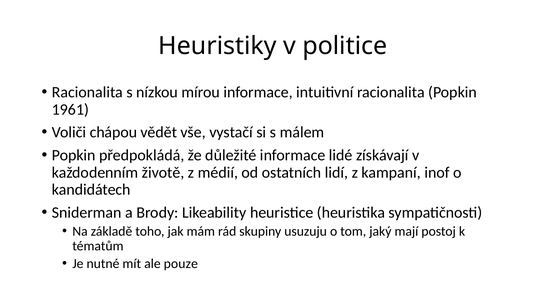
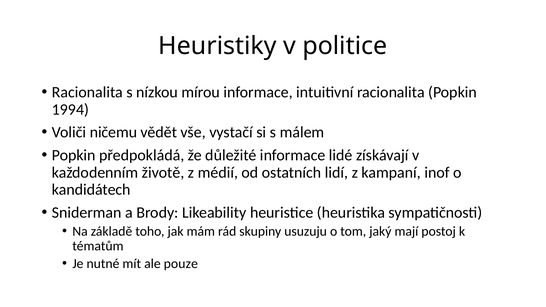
1961: 1961 -> 1994 (70, 110)
chápou: chápou -> ničemu (113, 132)
